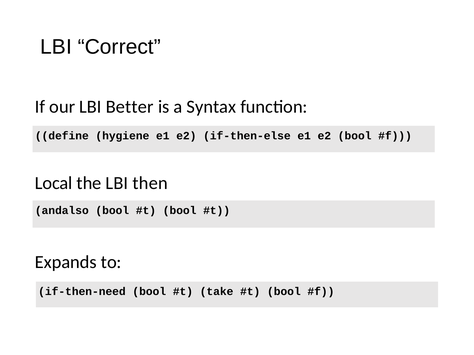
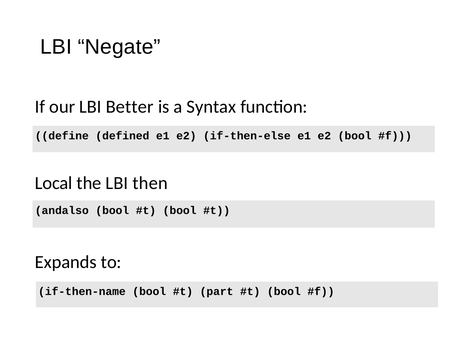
Correct: Correct -> Negate (119, 47)
hygiene: hygiene -> defined (122, 136)
if-then-need: if-then-need -> if-then-name (82, 292)
take: take -> part (217, 292)
